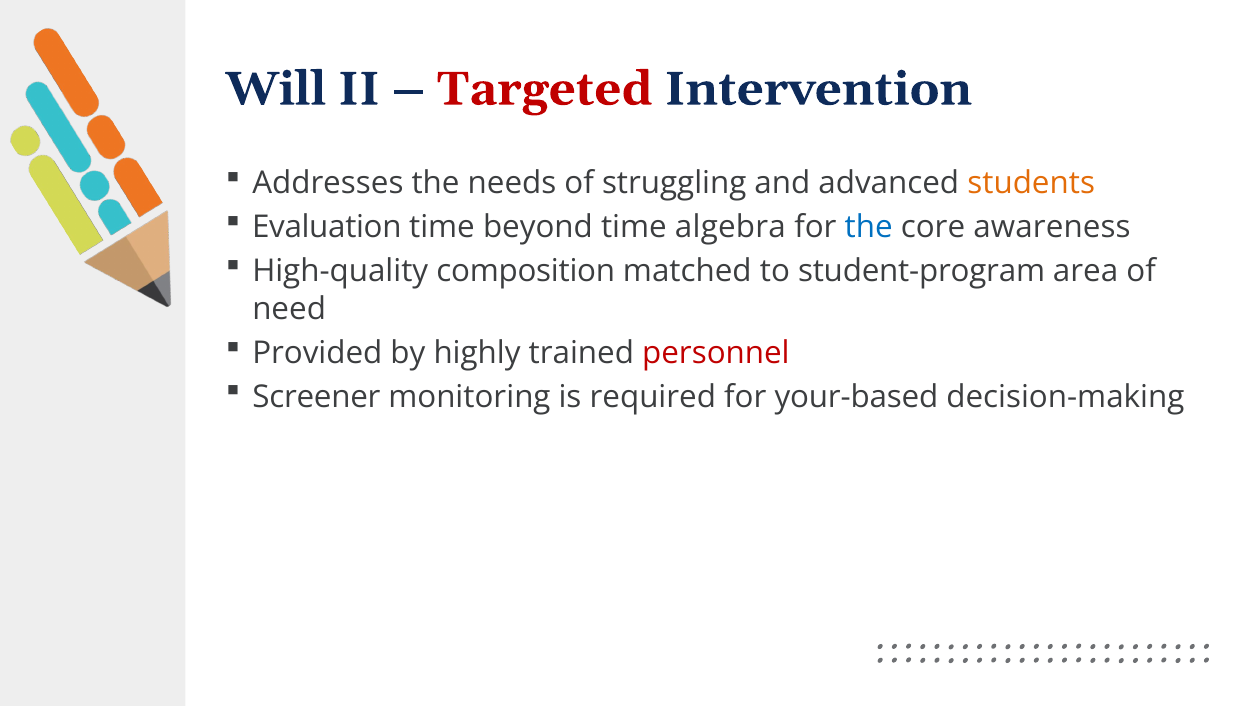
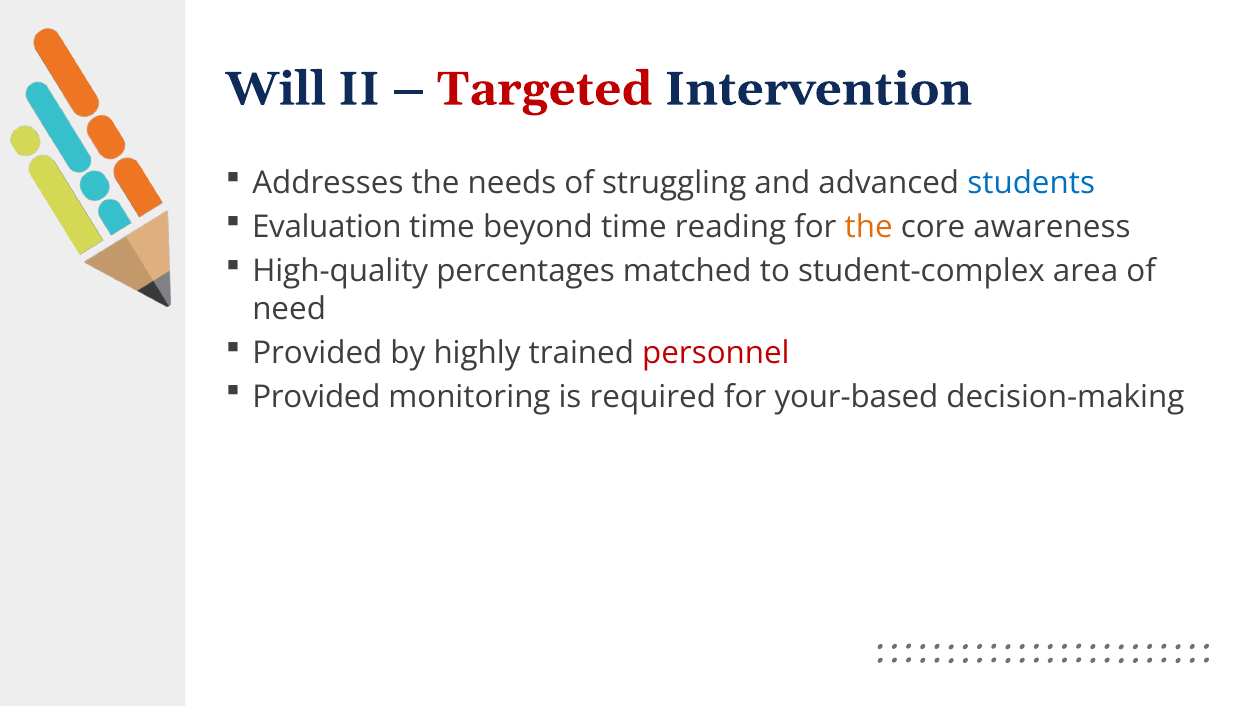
students colour: orange -> blue (1031, 183)
algebra: algebra -> reading (730, 227)
the colour: blue -> orange (869, 227)
composition: composition -> percentages (526, 271)
student-program: student-program -> student-complex (921, 271)
Screener: Screener -> Provided (316, 397)
